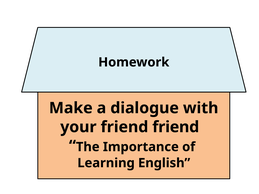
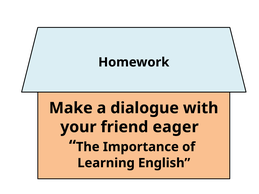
friend friend: friend -> eager (176, 127)
